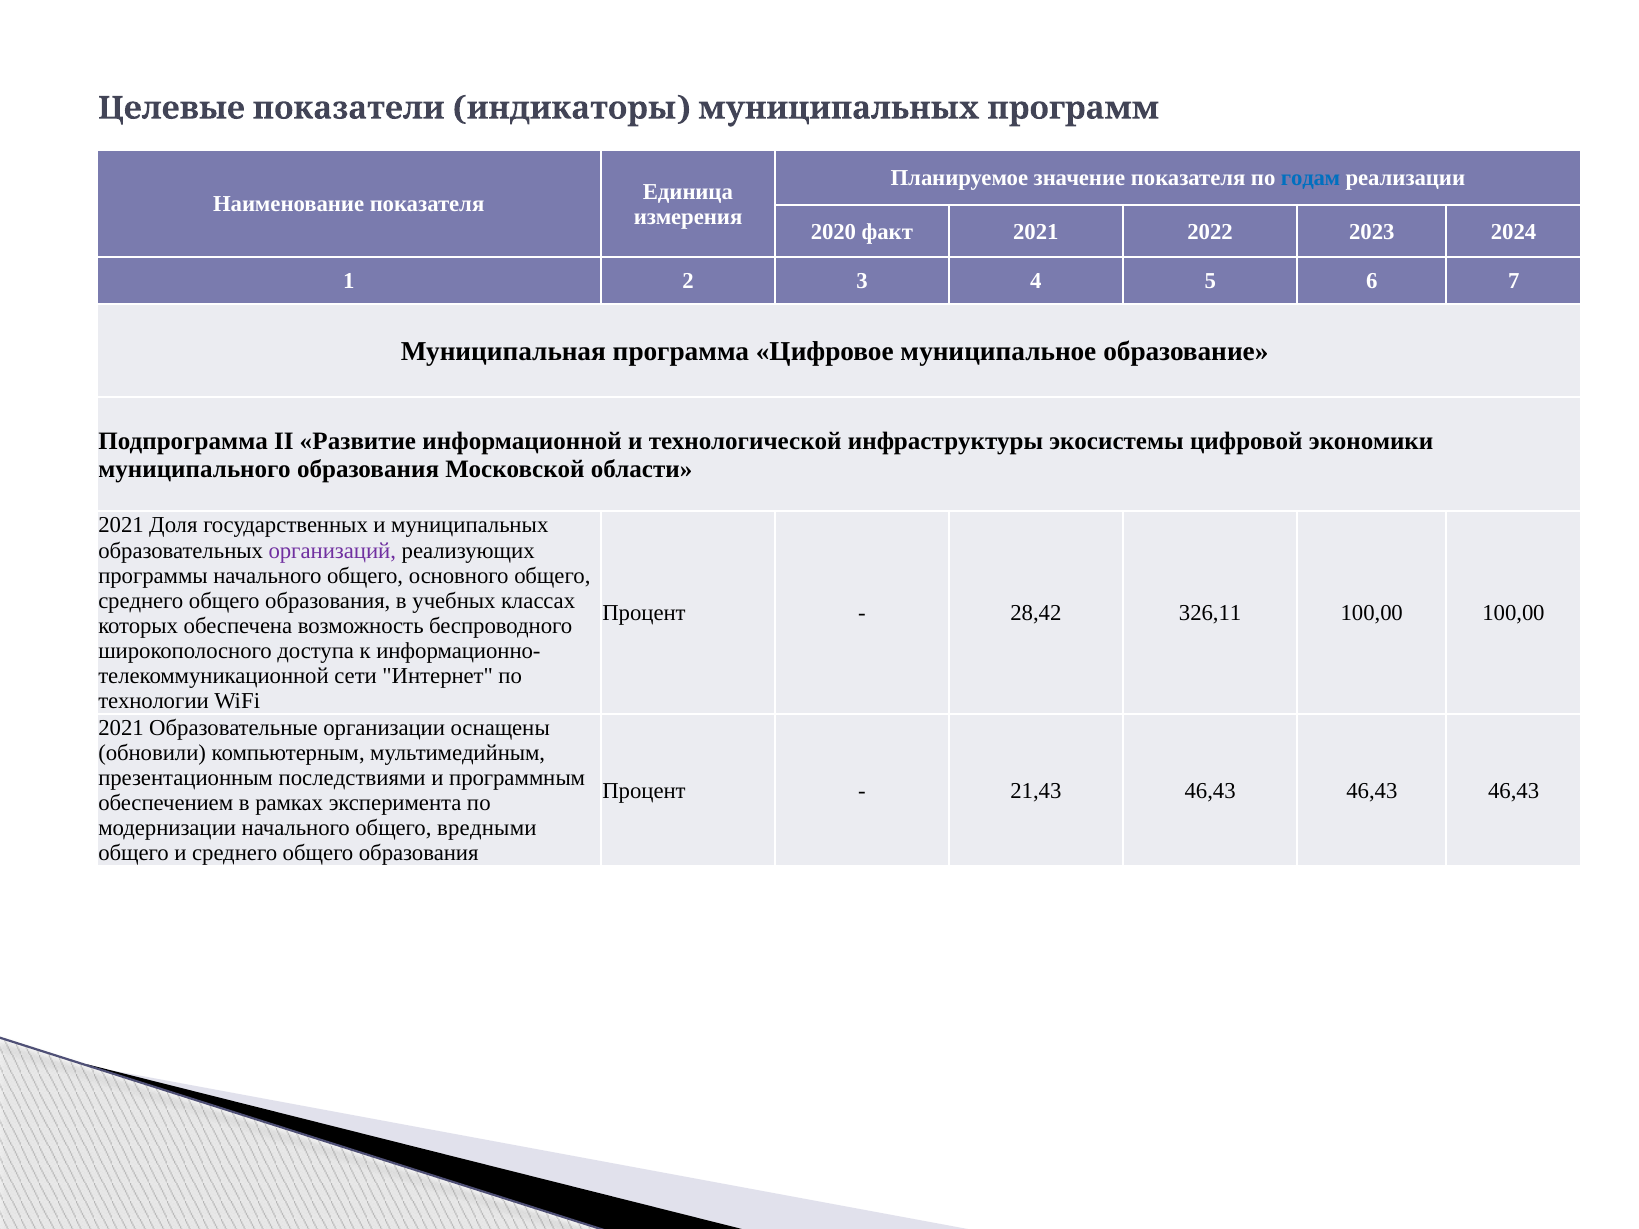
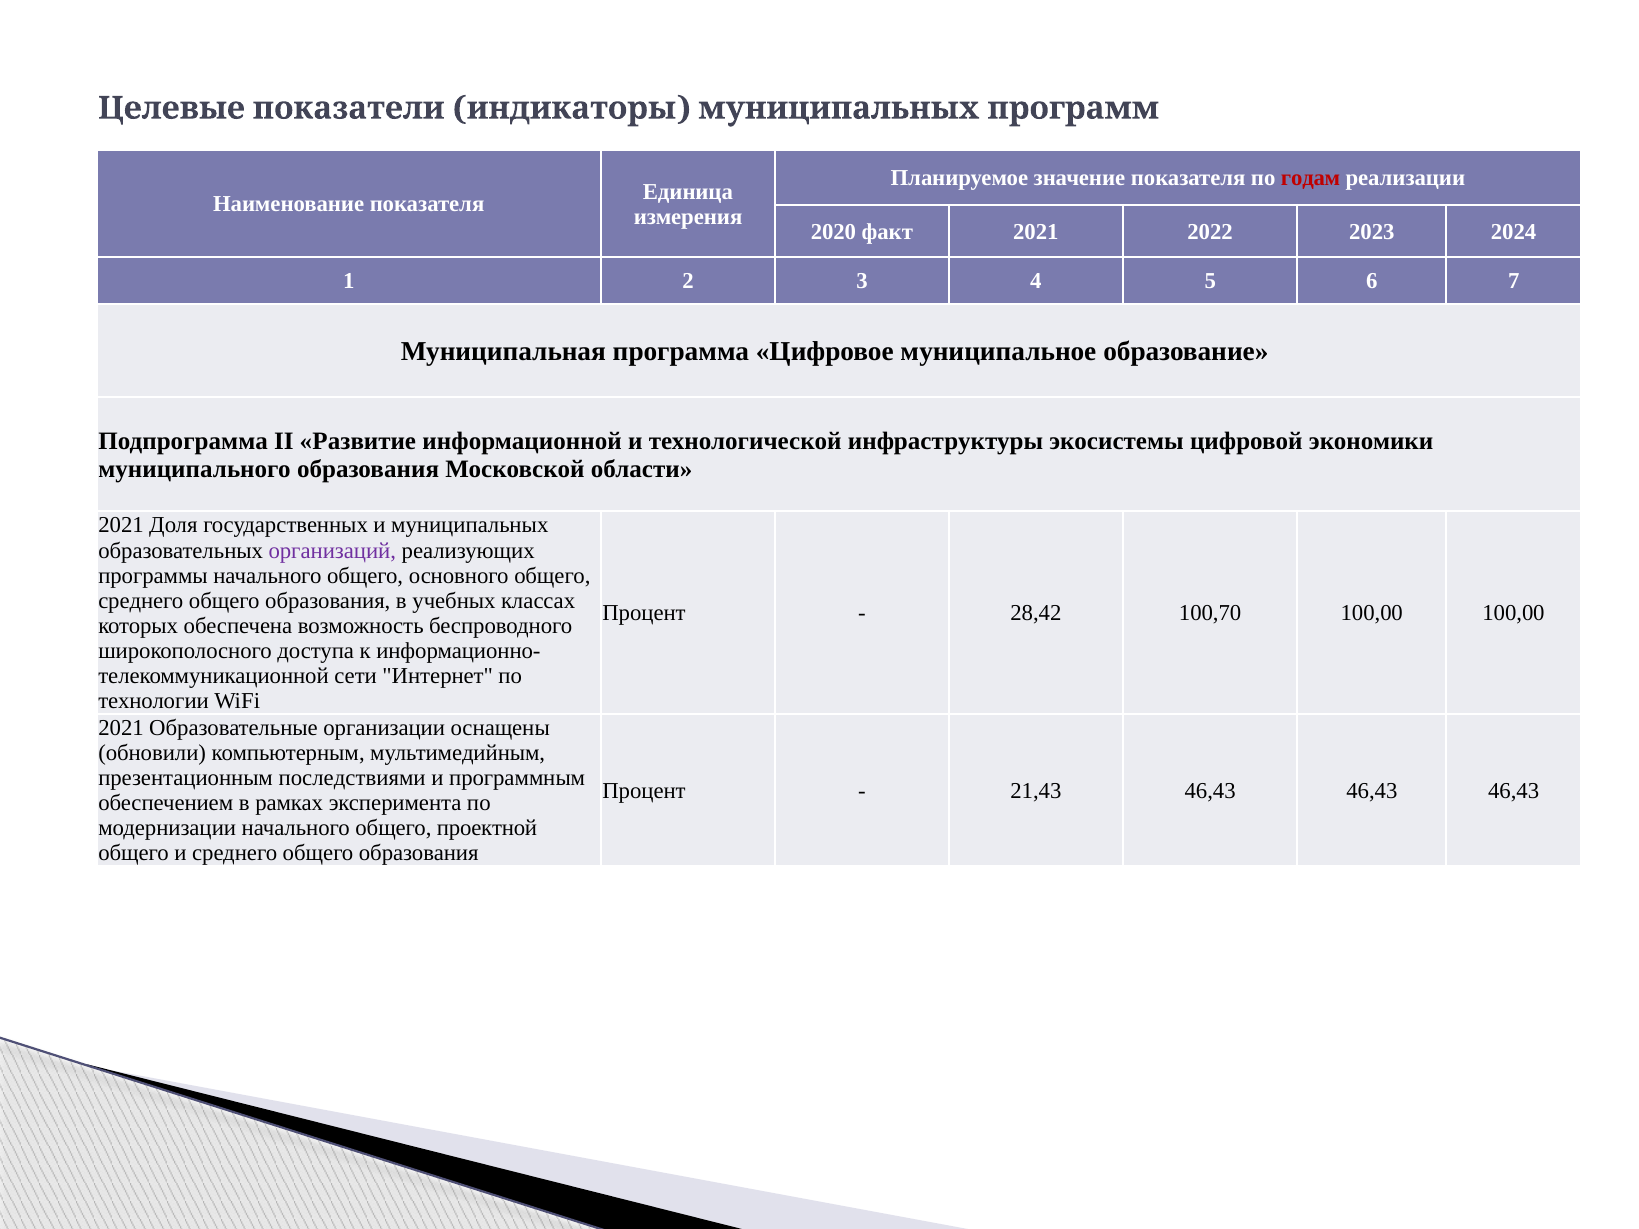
годам colour: blue -> red (1311, 178)
326,11: 326,11 -> 100,70 (1210, 613)
вредными: вредными -> проектной (487, 829)
